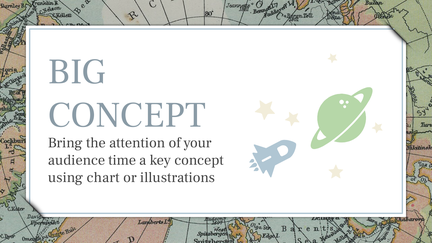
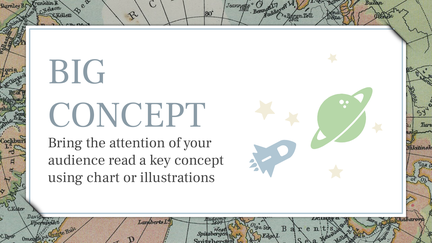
time: time -> read (122, 160)
